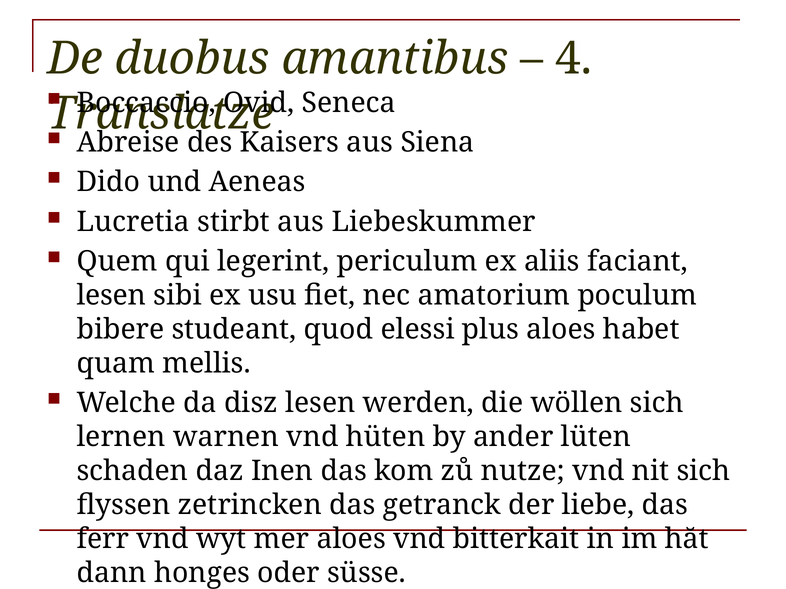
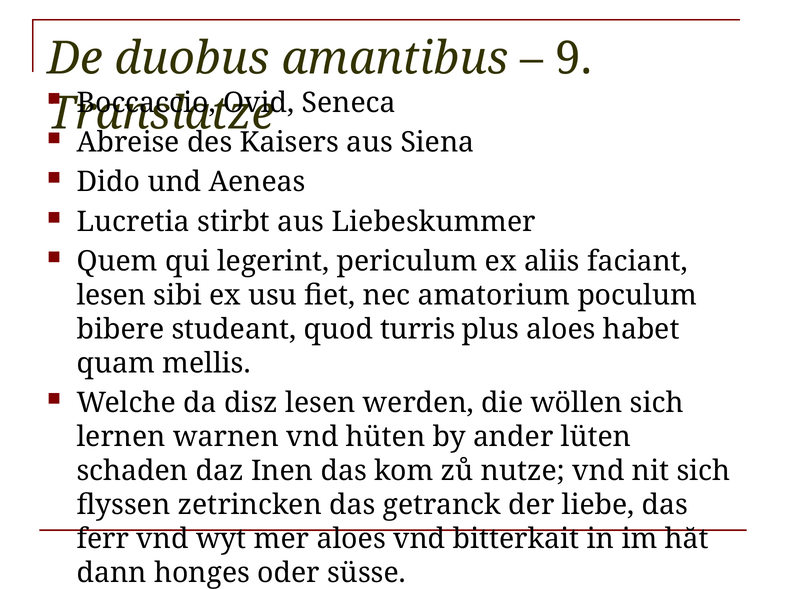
4: 4 -> 9 (574, 59)
elessi: elessi -> turris (418, 330)
